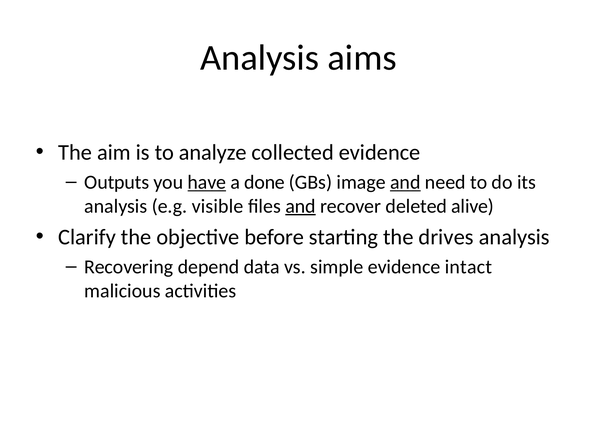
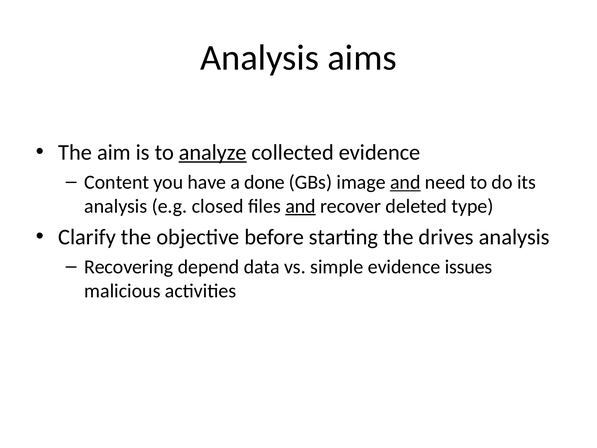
analyze underline: none -> present (213, 152)
Outputs: Outputs -> Content (117, 182)
have underline: present -> none (207, 182)
visible: visible -> closed (218, 206)
alive: alive -> type (473, 206)
intact: intact -> issues (469, 267)
